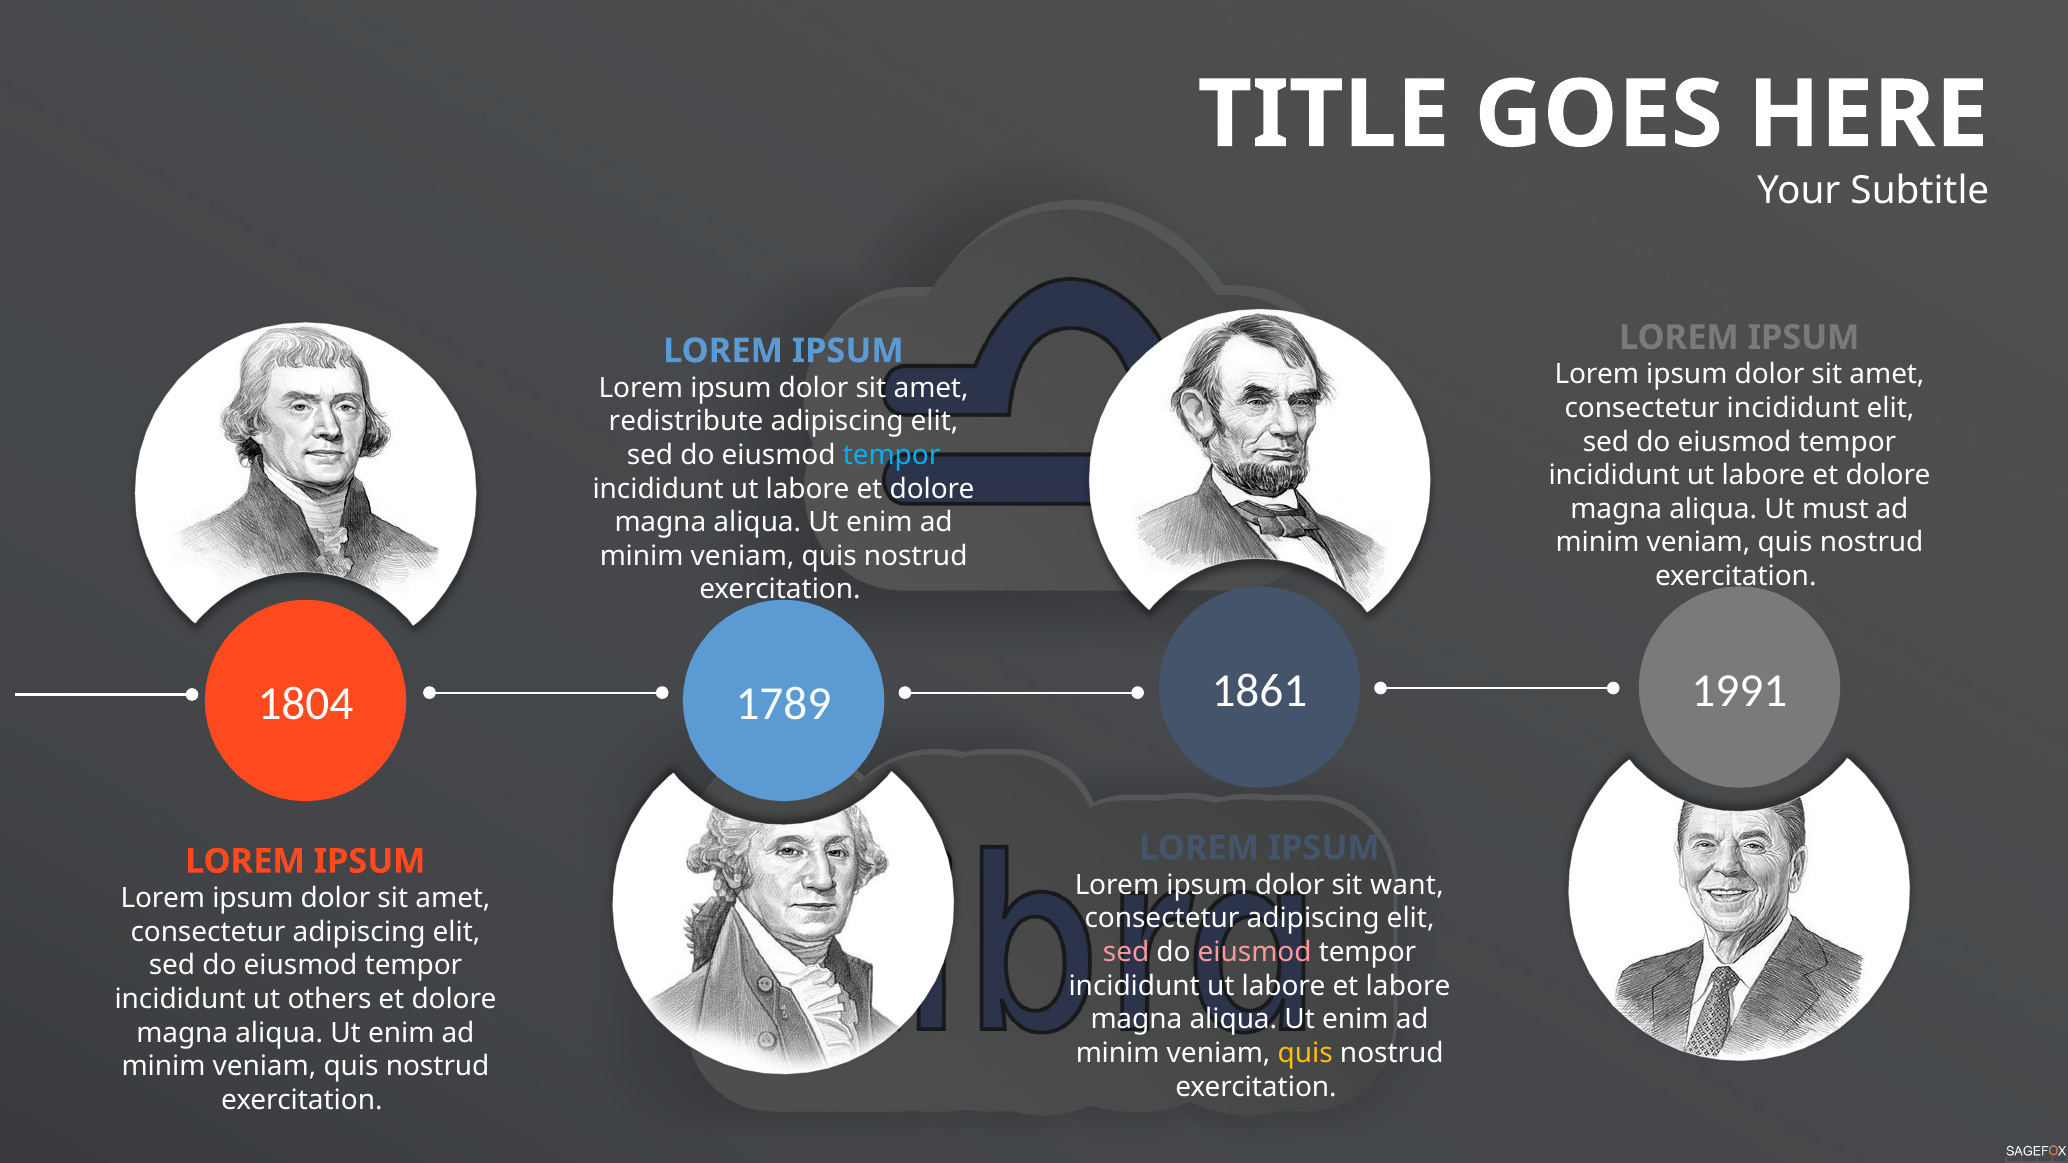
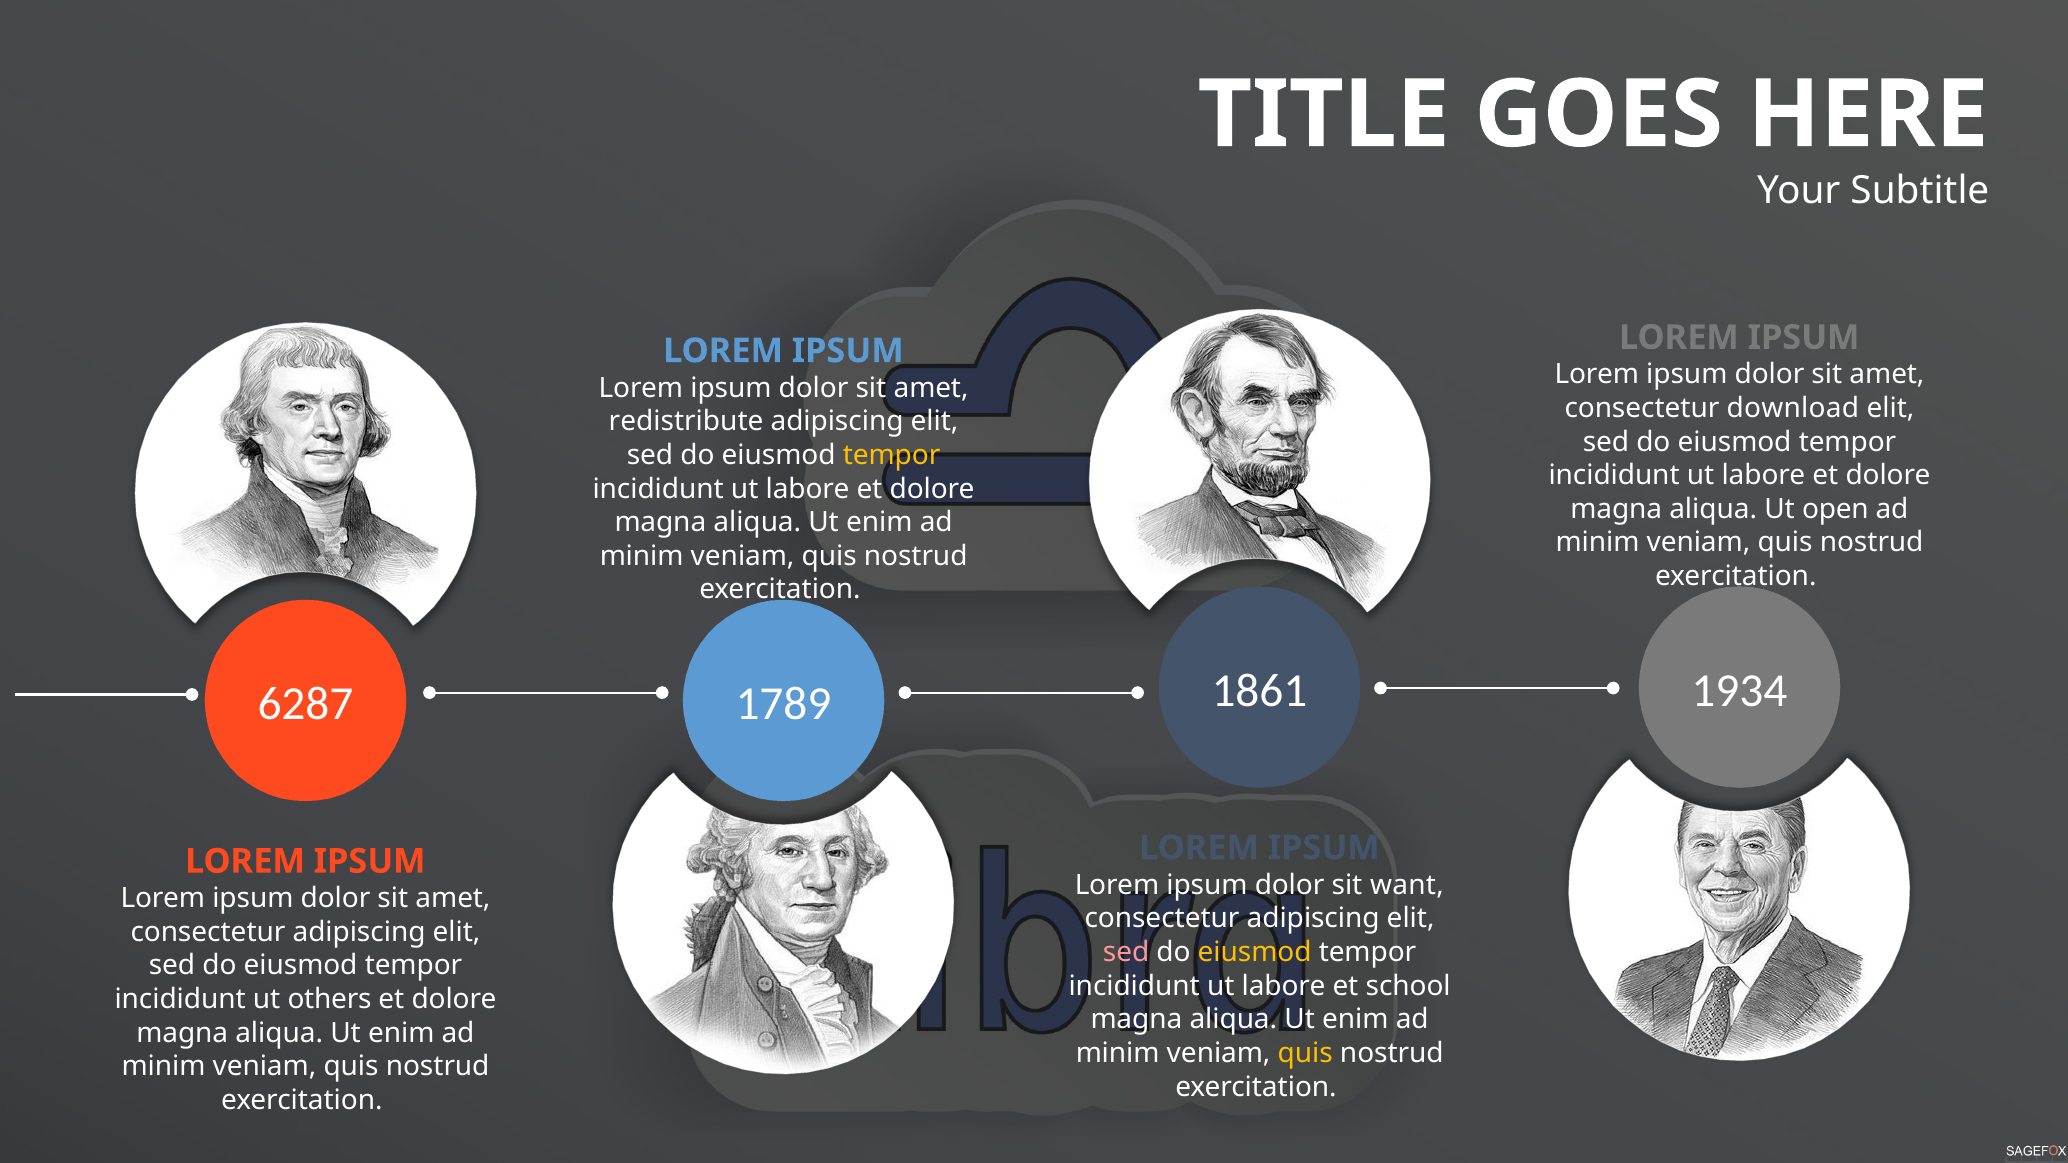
consectetur incididunt: incididunt -> download (1793, 408)
tempor colour: light blue -> yellow (892, 455)
must: must -> open (1835, 509)
1991: 1991 -> 1934 (1739, 691)
1804: 1804 -> 6287 (305, 704)
eiusmod colour: pink -> yellow (1255, 952)
et labore: labore -> school (1408, 986)
